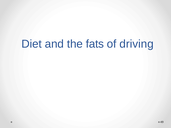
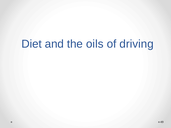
fats: fats -> oils (95, 44)
